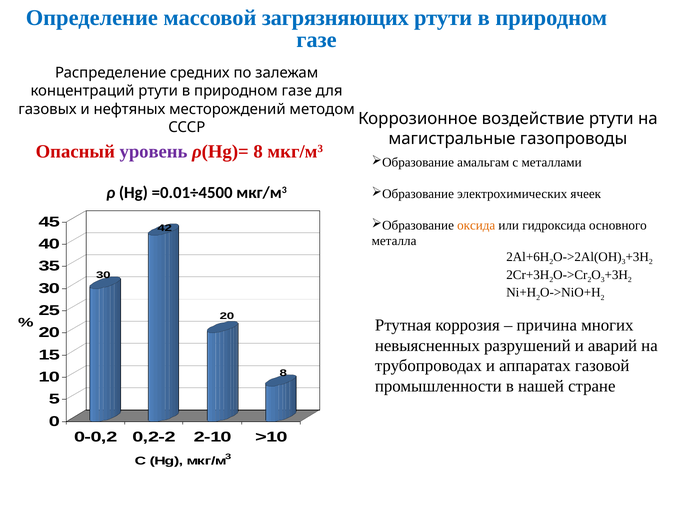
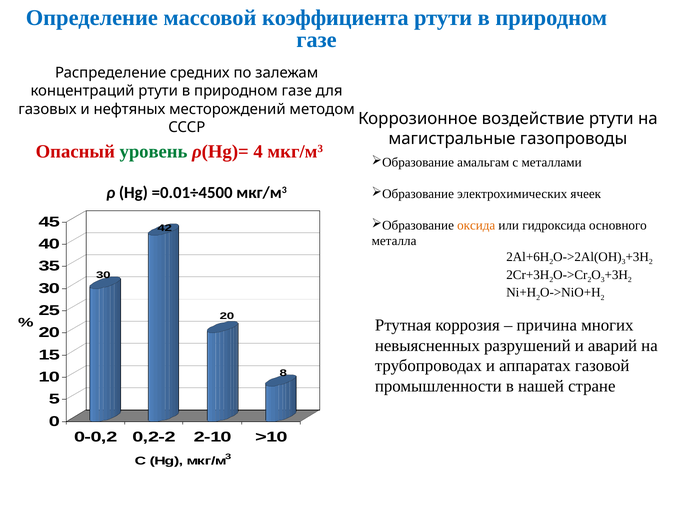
загрязняющих: загрязняющих -> коэффициента (335, 18)
уровень colour: purple -> green (153, 152)
ρ(Hg)= 8: 8 -> 4 (258, 152)
